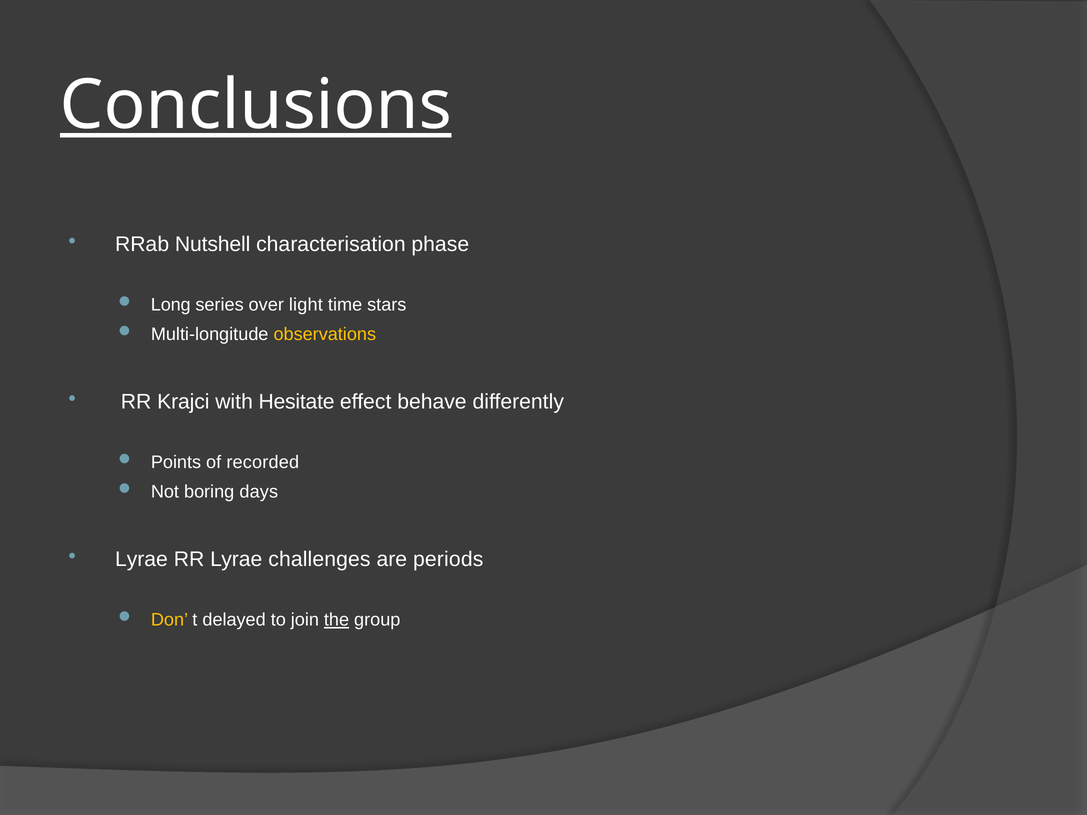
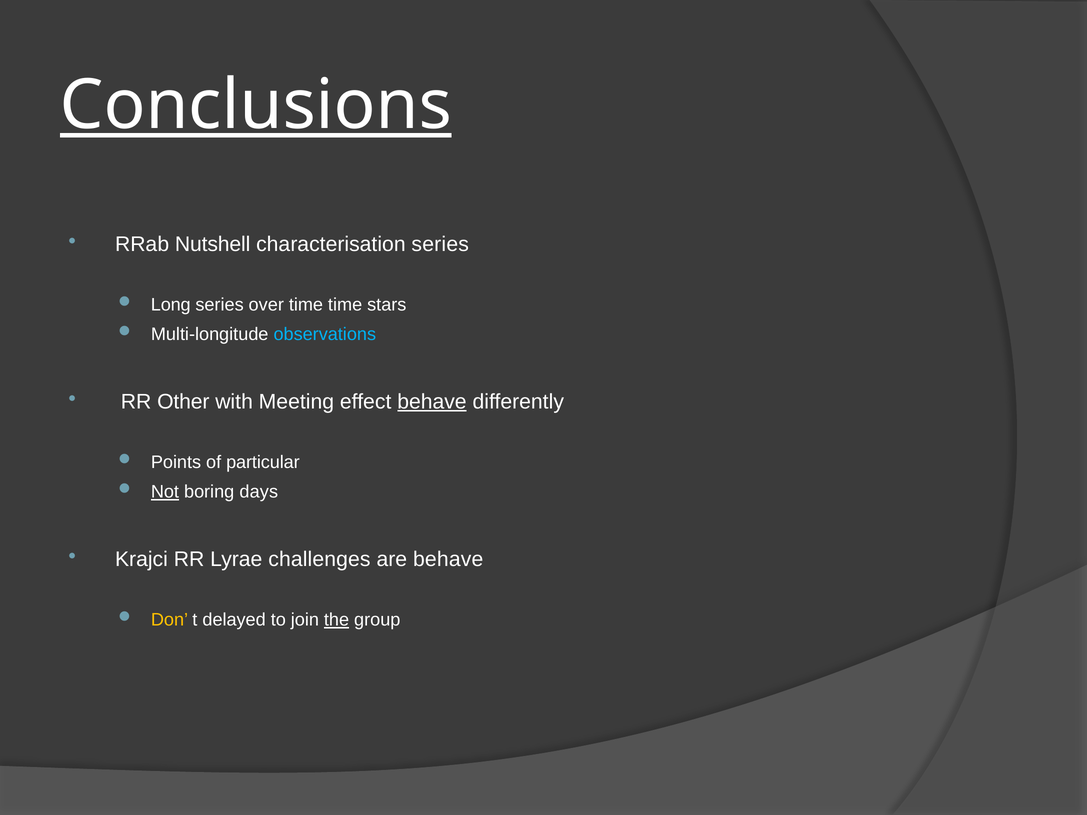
characterisation phase: phase -> series (440, 244)
over light: light -> time (306, 305)
observations colour: yellow -> light blue (325, 335)
Krajci: Krajci -> Other (183, 402)
Hesitate: Hesitate -> Meeting (296, 402)
behave underline: none -> present (432, 402)
recorded: recorded -> particular (263, 463)
Not underline: none -> present (165, 492)
Lyrae: Lyrae -> Krajci (141, 559)
are periods: periods -> behave (448, 559)
